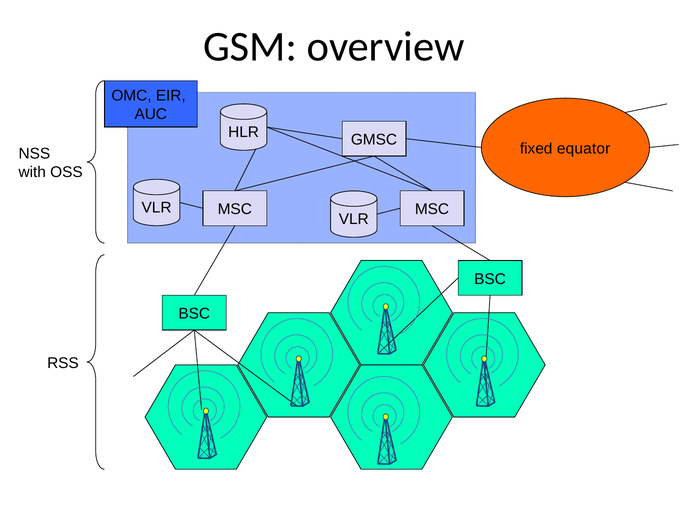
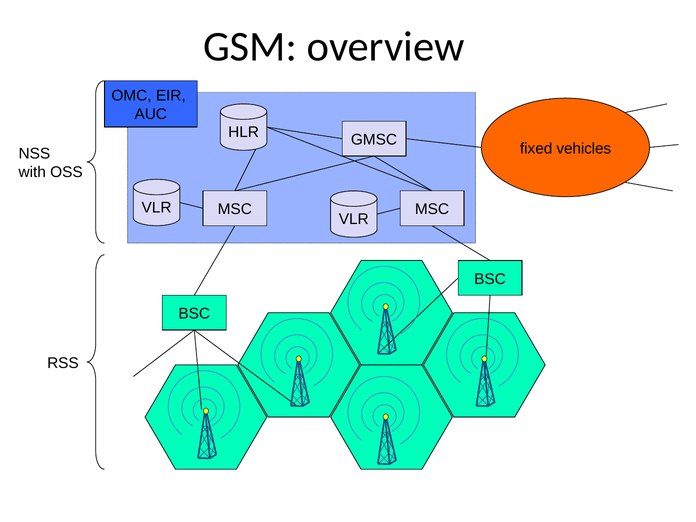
equator: equator -> vehicles (584, 148)
